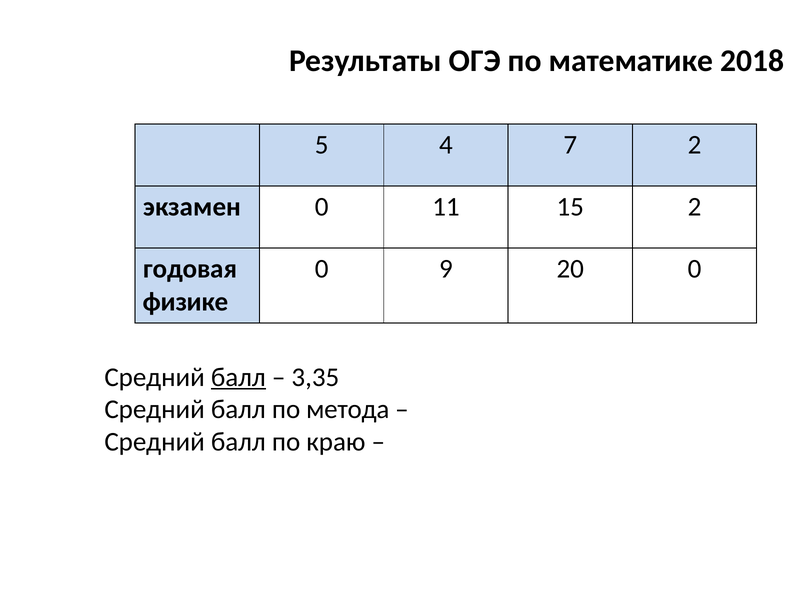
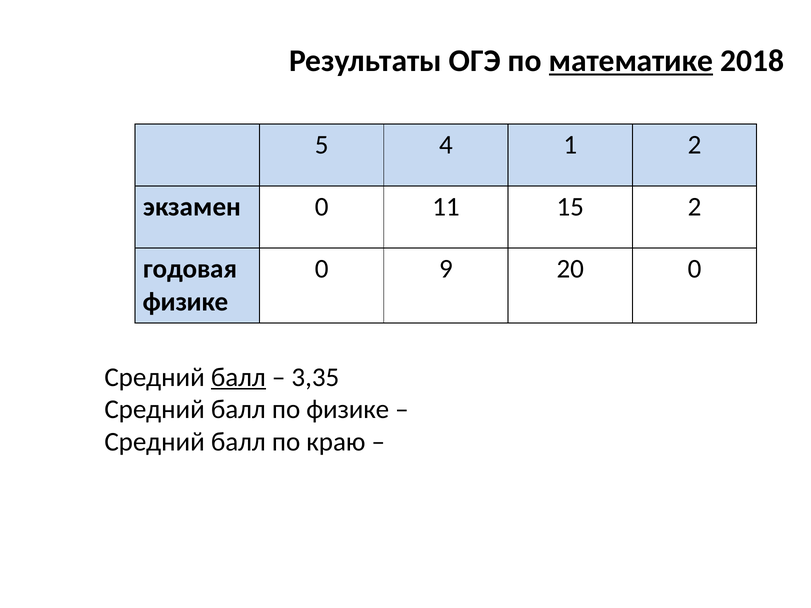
математике underline: none -> present (631, 61)
7: 7 -> 1 (570, 145)
по метода: метода -> физике (348, 410)
